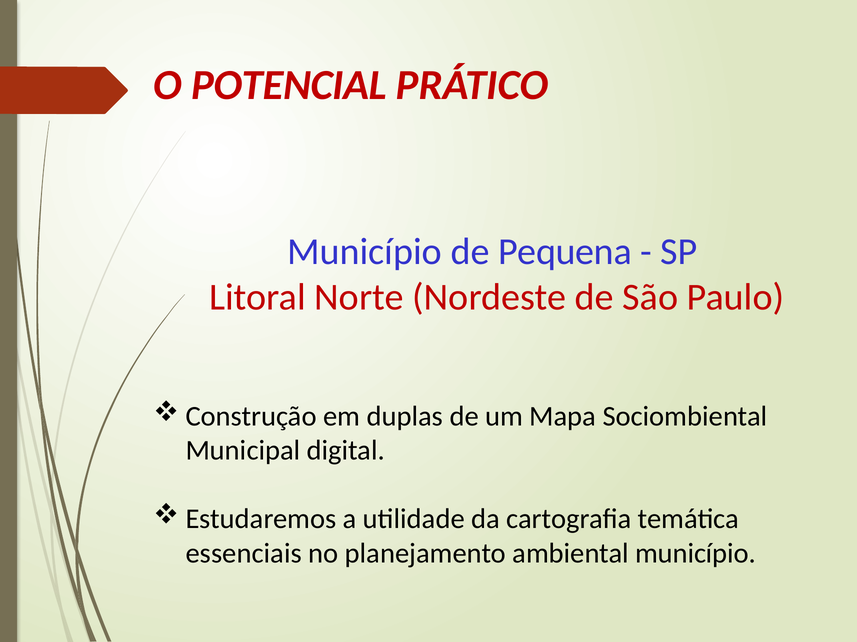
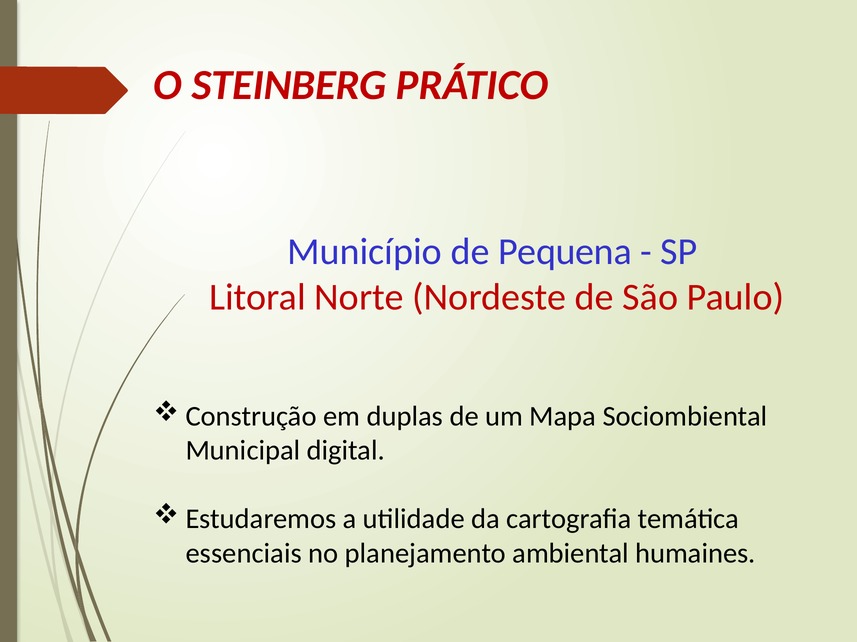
POTENCIAL: POTENCIAL -> STEINBERG (289, 85)
ambiental município: município -> humaines (695, 554)
